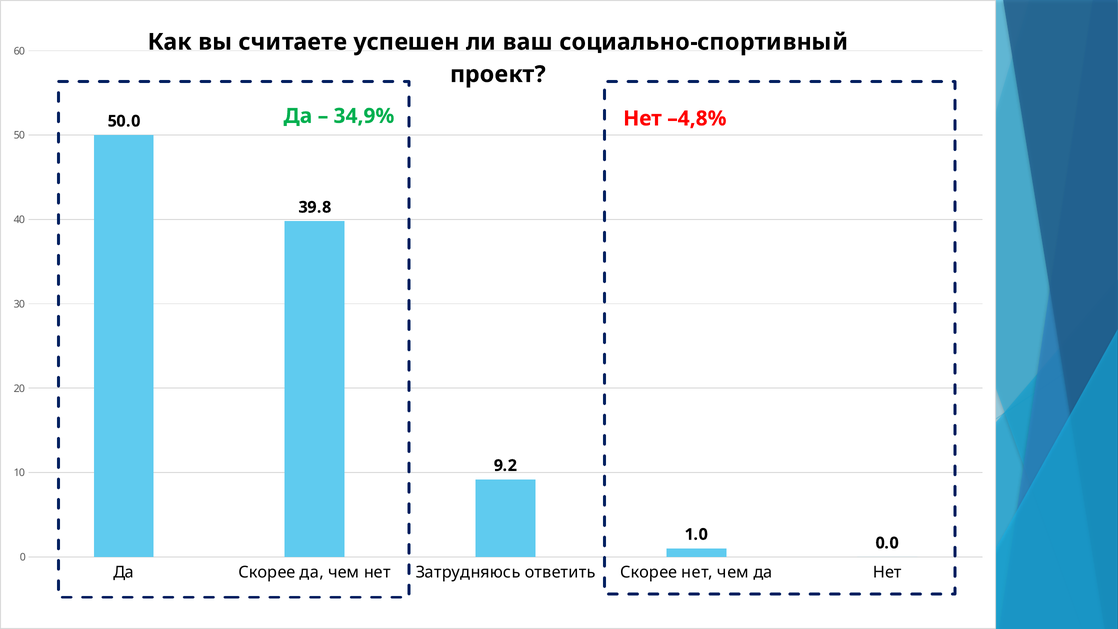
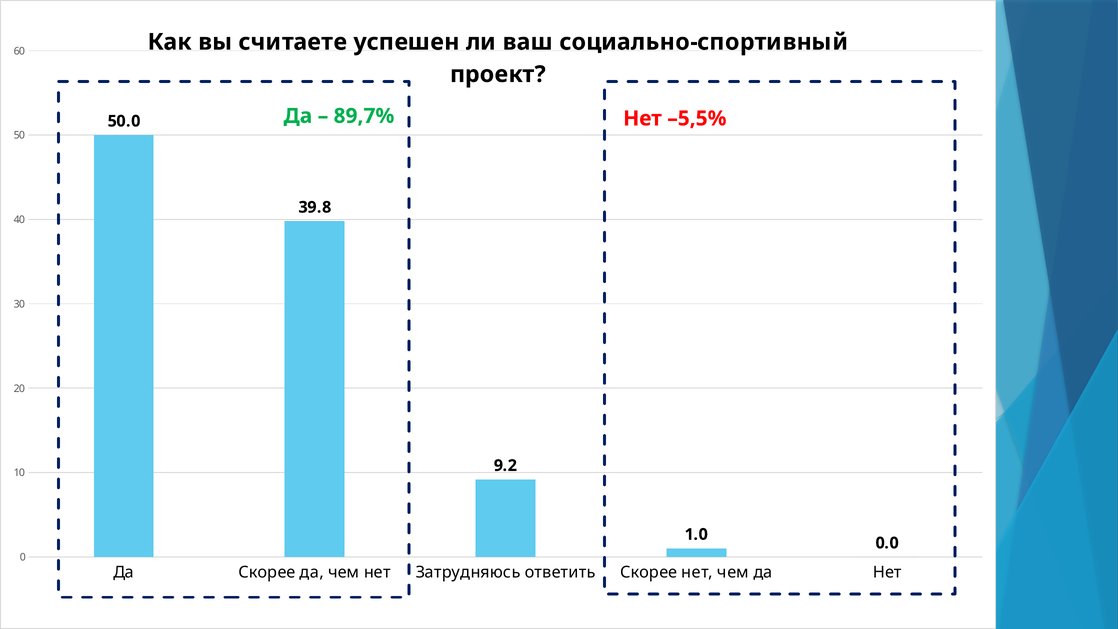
34,9%: 34,9% -> 89,7% (364, 116)
–4,8%: –4,8% -> –5,5% (697, 118)
